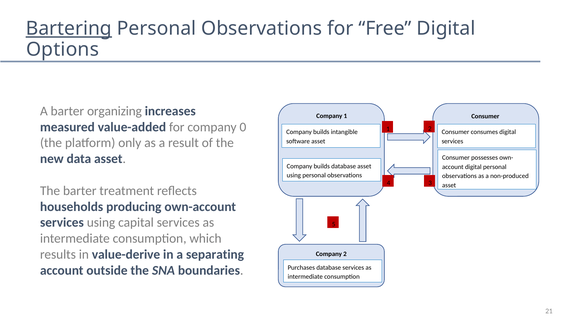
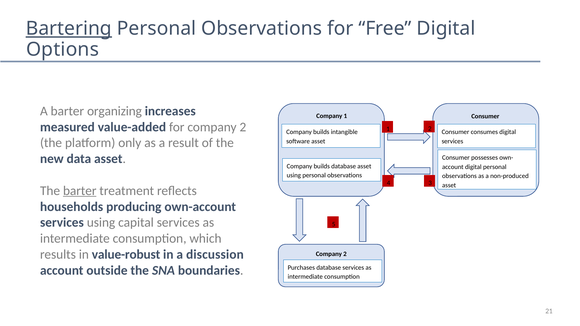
for company 0: 0 -> 2 (243, 127)
barter underline: none -> present (80, 191)
value-derive: value-derive -> value-robust (126, 255)
separating: separating -> discussion (215, 255)
